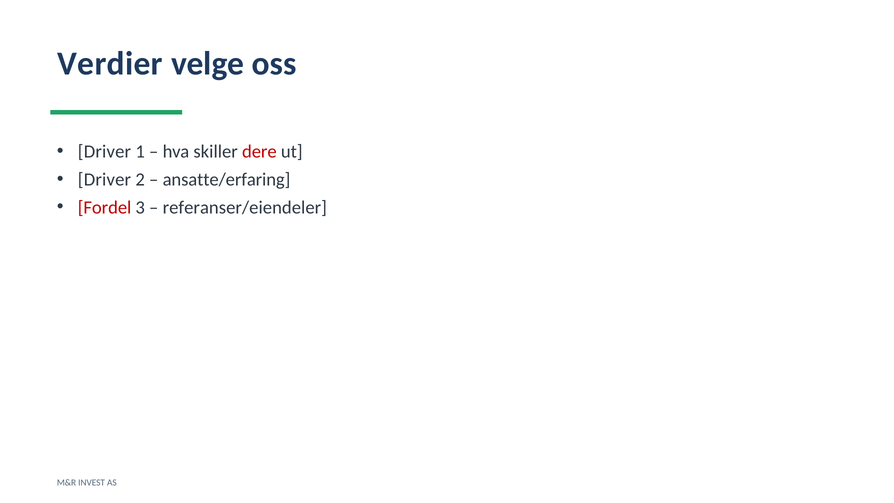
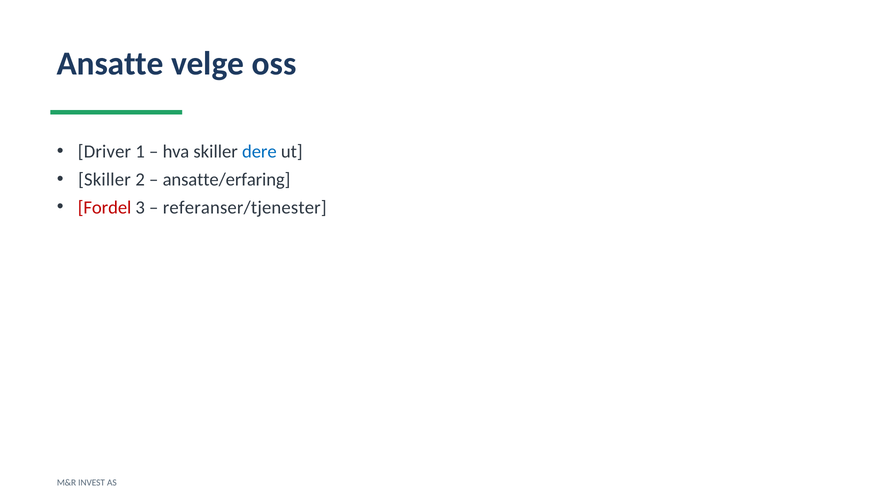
Verdier: Verdier -> Ansatte (110, 64)
dere colour: red -> blue (259, 151)
Driver: Driver -> Skiller (104, 179)
referanser/eiendeler: referanser/eiendeler -> referanser/tjenester (245, 207)
